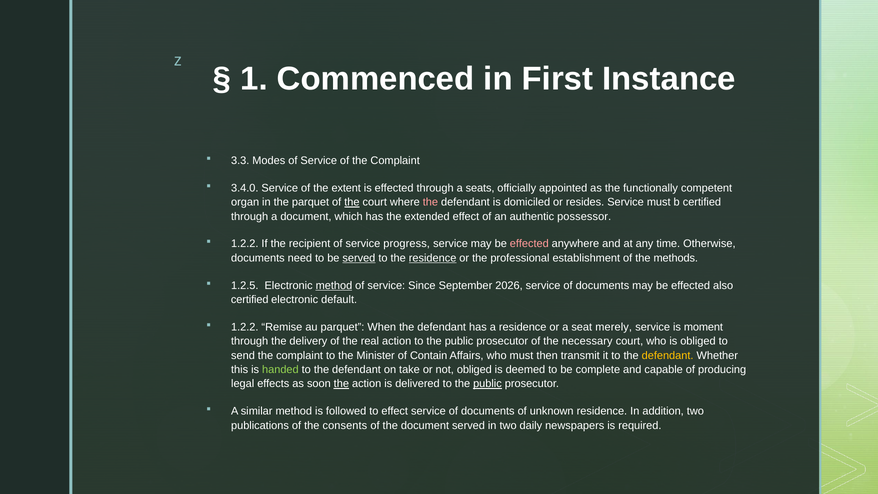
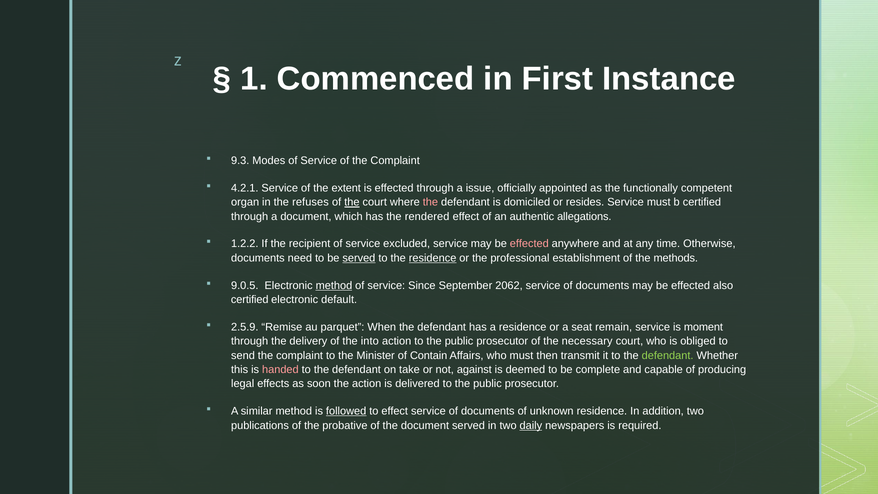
3.3: 3.3 -> 9.3 (240, 161)
3.4.0: 3.4.0 -> 4.2.1 (245, 188)
seats: seats -> issue (480, 188)
the parquet: parquet -> refuses (310, 202)
extended: extended -> rendered (427, 216)
possessor: possessor -> allegations (584, 216)
progress: progress -> excluded (407, 244)
1.2.5: 1.2.5 -> 9.0.5 (245, 285)
2026: 2026 -> 2062 (509, 285)
1.2.2: 1.2.2 -> 2.5.9 (245, 327)
merely: merely -> remain (614, 327)
real: real -> into (370, 341)
defendant colour: yellow -> light green (668, 355)
handed colour: light green -> pink (280, 370)
not obliged: obliged -> against (474, 370)
the underline: present -> none (341, 384)
public underline: present -> none (487, 384)
followed underline: none -> present (346, 411)
consents: consents -> probative (345, 425)
daily underline: none -> present (531, 425)
